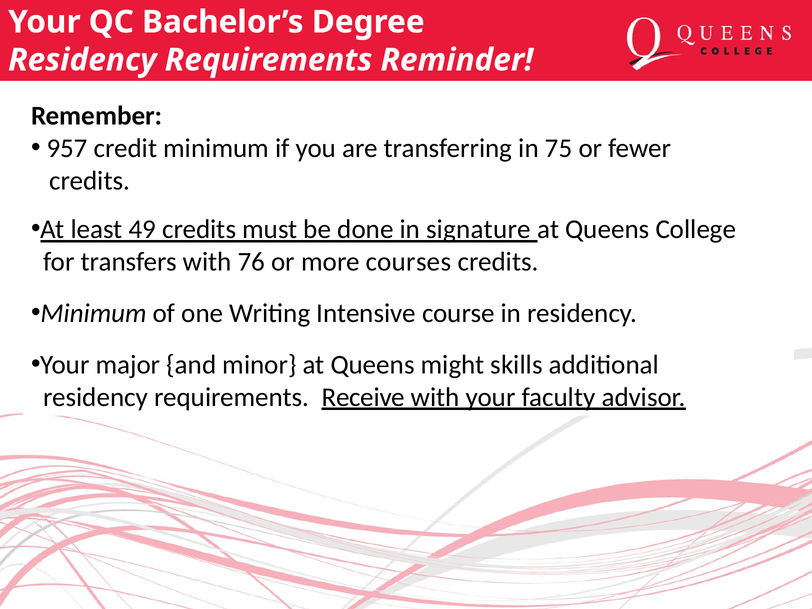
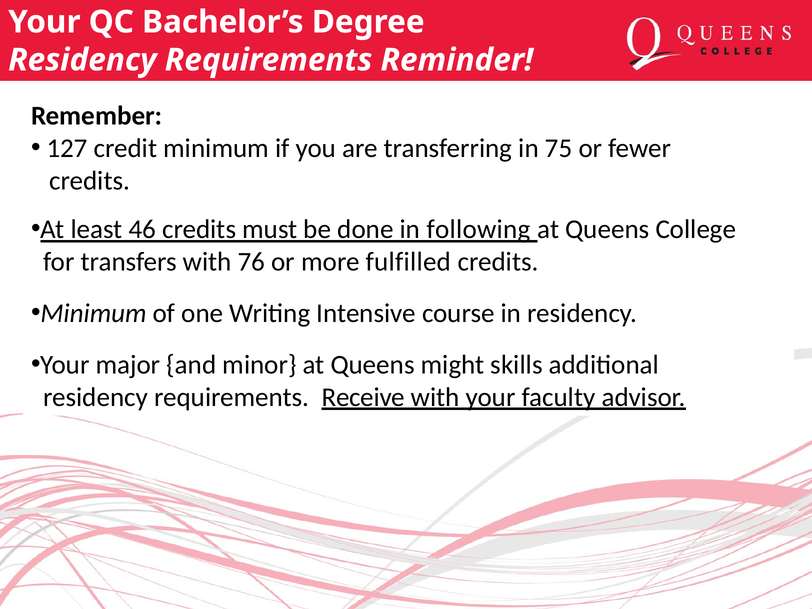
957: 957 -> 127 (67, 148)
49: 49 -> 46 (142, 229)
signature: signature -> following (478, 229)
courses: courses -> fulfilled (408, 262)
